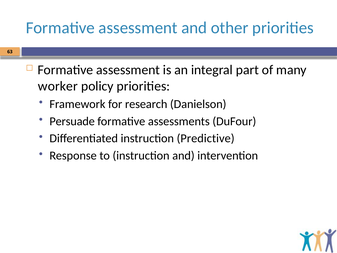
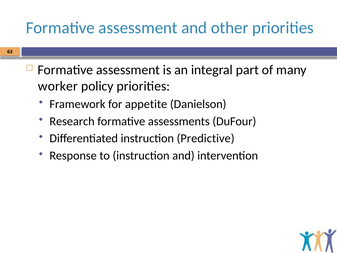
research: research -> appetite (146, 104)
Persuade: Persuade -> Research (72, 121)
